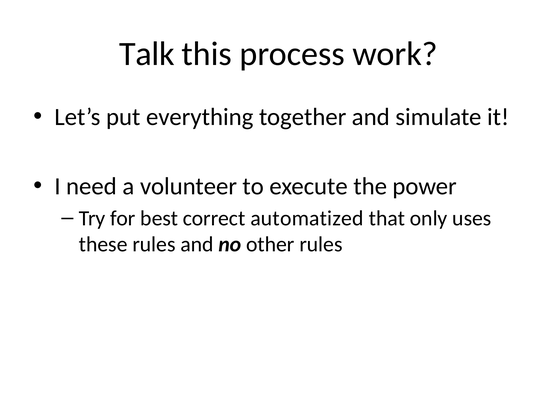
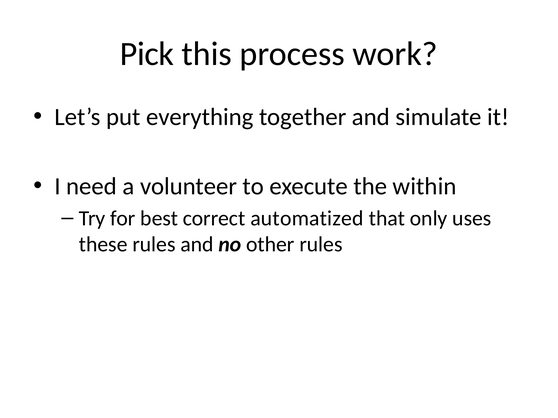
Talk: Talk -> Pick (147, 54)
power: power -> within (425, 187)
